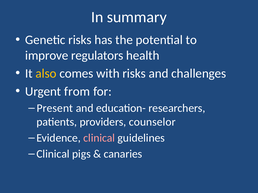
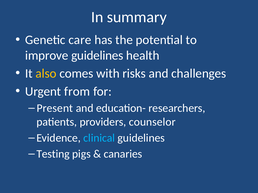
Genetic risks: risks -> care (80, 40)
improve regulators: regulators -> guidelines (97, 56)
clinical colour: pink -> light blue (99, 138)
Clinical: Clinical -> Testing (53, 154)
